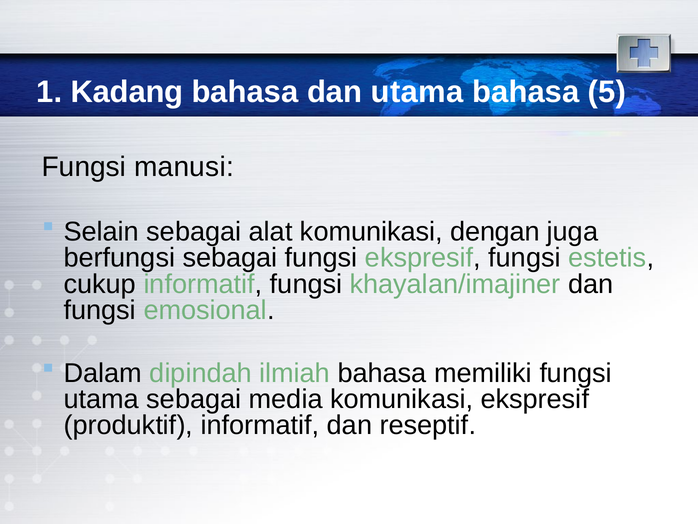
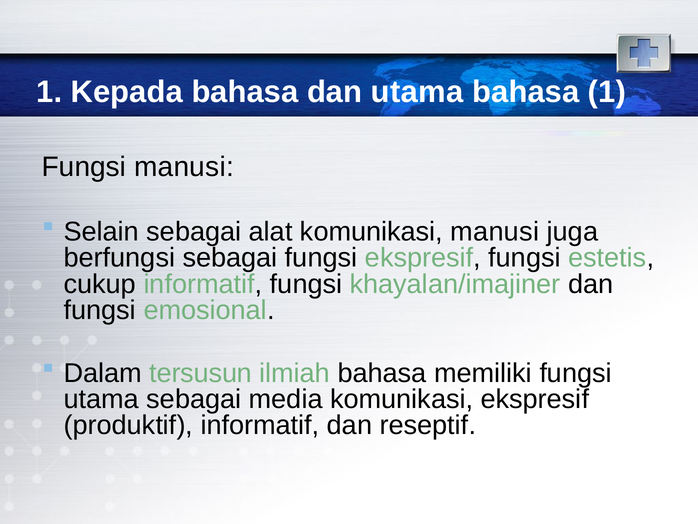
Kadang: Kadang -> Kepada (127, 92)
bahasa 5: 5 -> 1 (607, 92)
komunikasi dengan: dengan -> manusi (495, 232)
dipindah: dipindah -> tersusun (201, 373)
